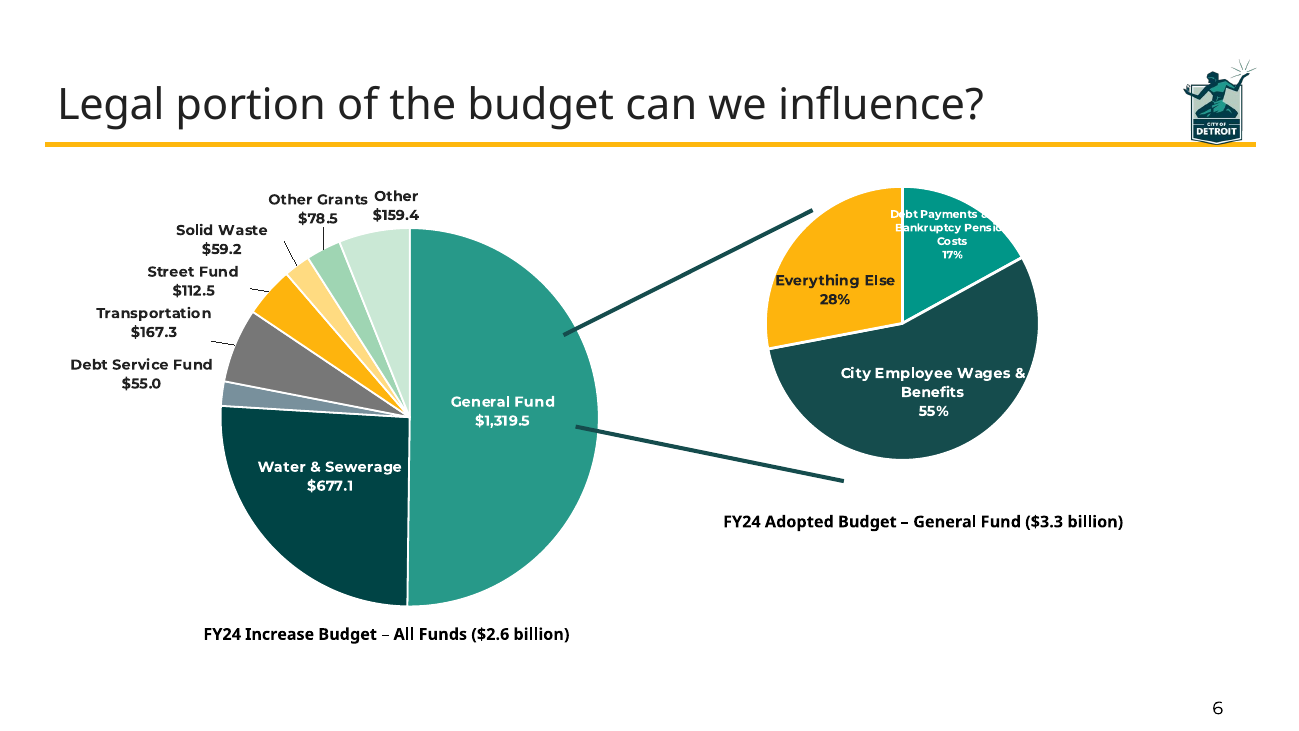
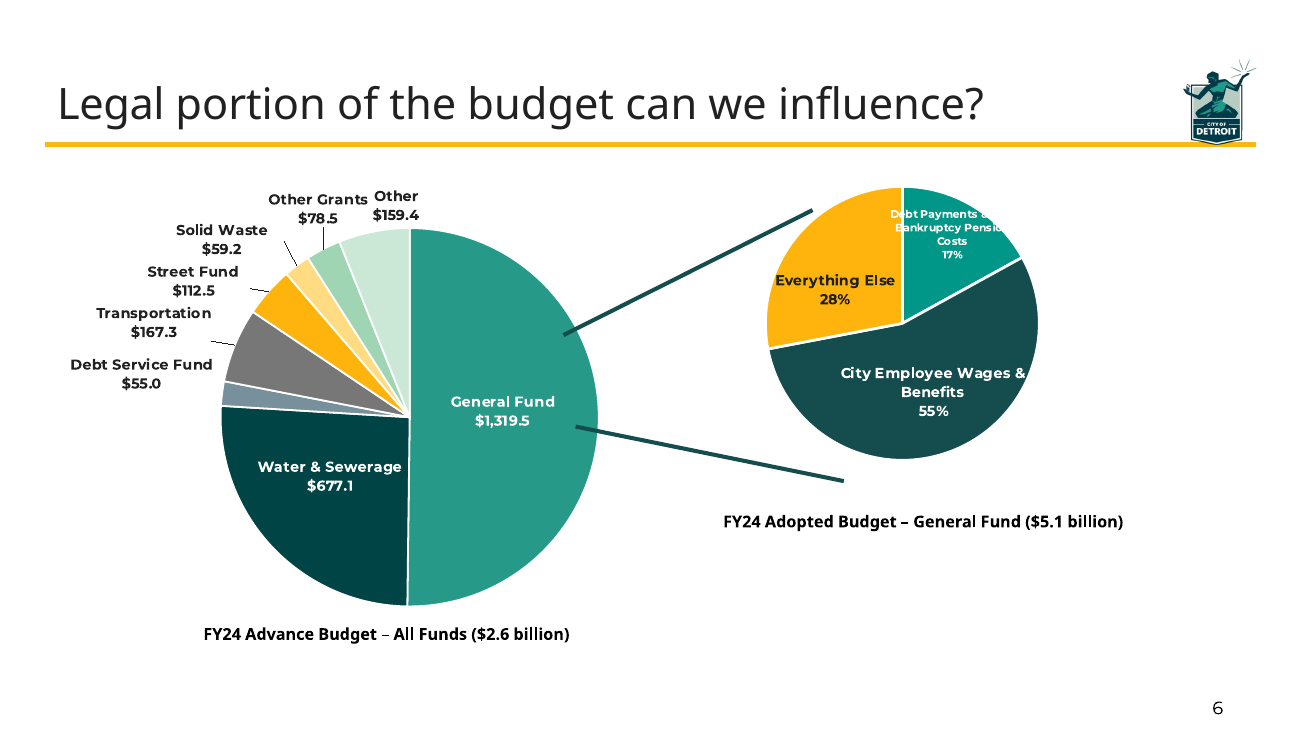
$3.3: $3.3 -> $5.1 (1044, 522)
Increase: Increase -> Advance (280, 634)
